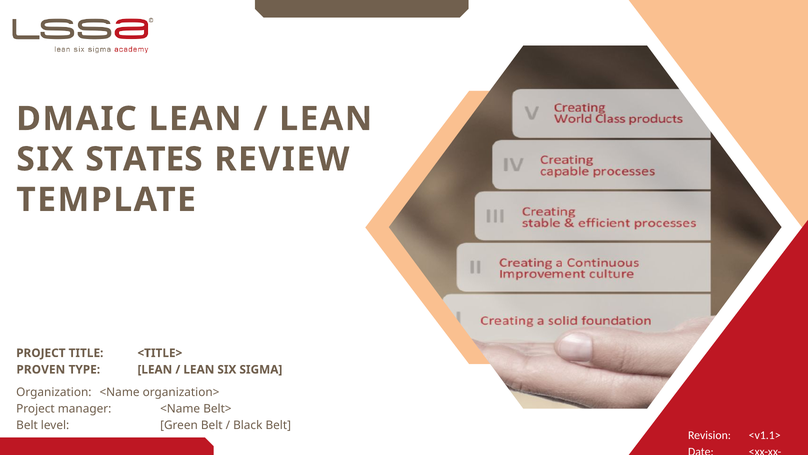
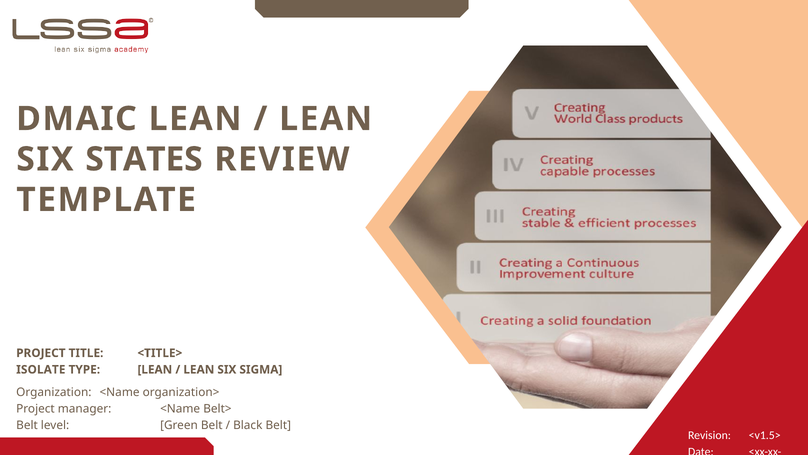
PROVEN: PROVEN -> ISOLATE (41, 369)
<v1.1>: <v1.1> -> <v1.5> (765, 435)
